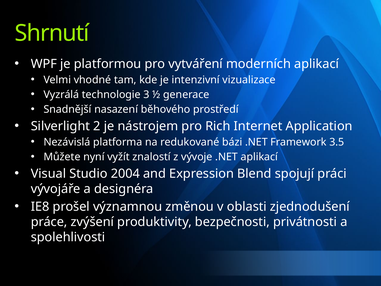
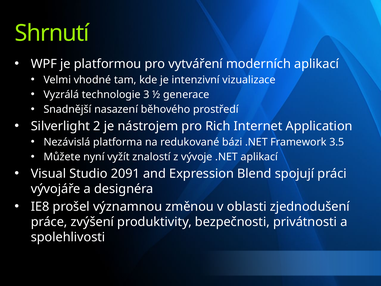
2004: 2004 -> 2091 (125, 173)
